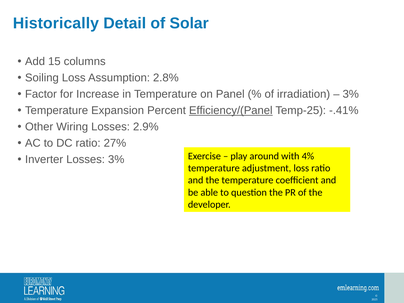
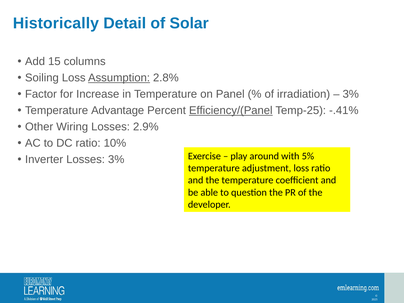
Assumption underline: none -> present (119, 78)
Expansion: Expansion -> Advantage (118, 111)
27%: 27% -> 10% (115, 143)
4%: 4% -> 5% (308, 156)
